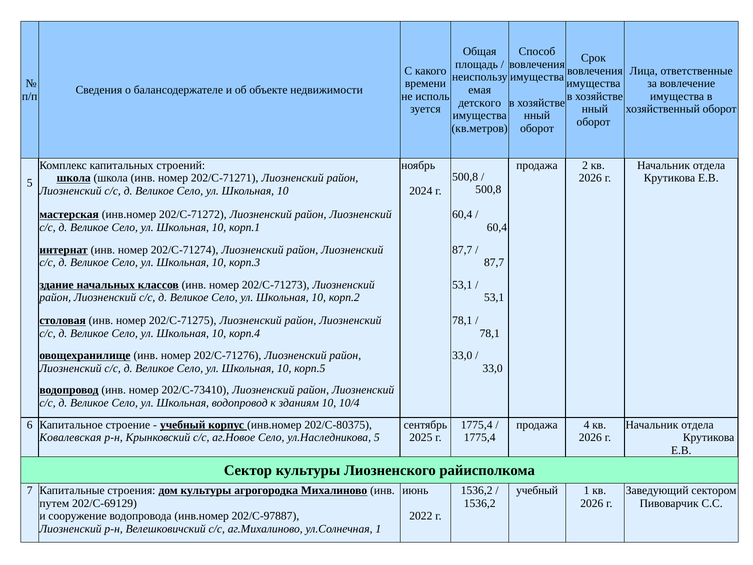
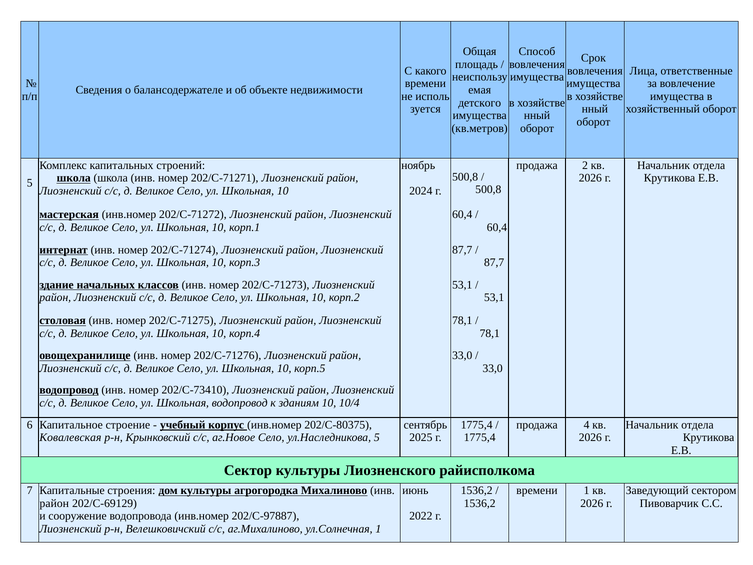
учебный: учебный -> времени (537, 490)
путем: путем -> район (54, 503)
